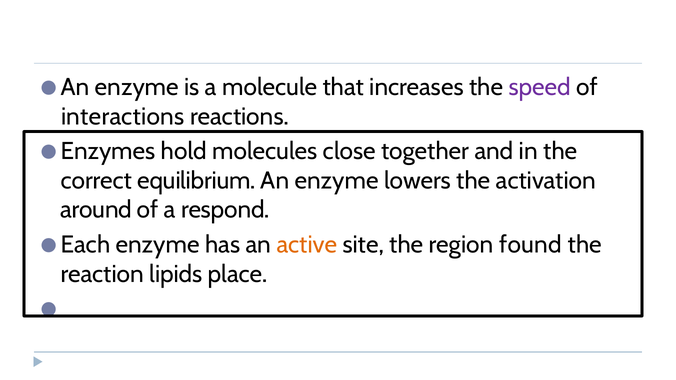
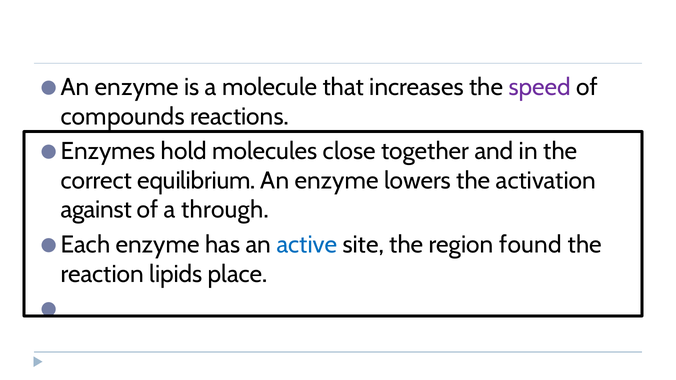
interactions: interactions -> compounds (123, 117)
around: around -> against (96, 210)
respond: respond -> through (225, 210)
active colour: orange -> blue (307, 245)
